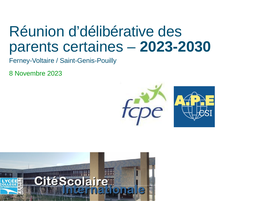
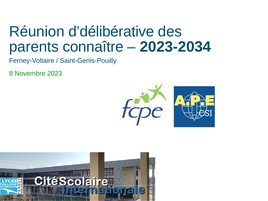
certaines: certaines -> connaître (93, 47)
2023-2030: 2023-2030 -> 2023-2034 (175, 47)
